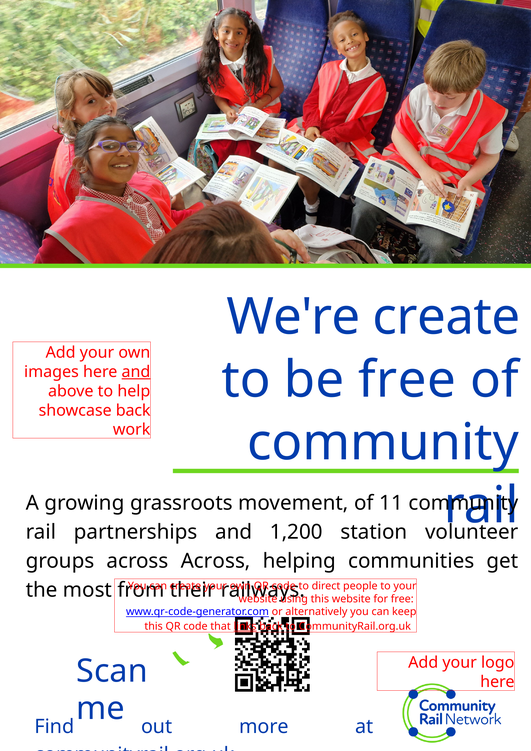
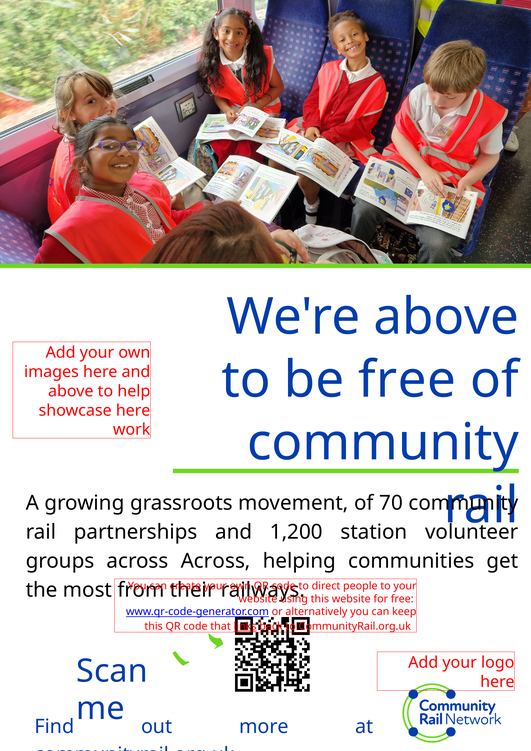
We're create: create -> above (446, 317)
and underline: present -> none (136, 372)
showcase back: back -> here (133, 410)
11: 11 -> 70 (391, 503)
